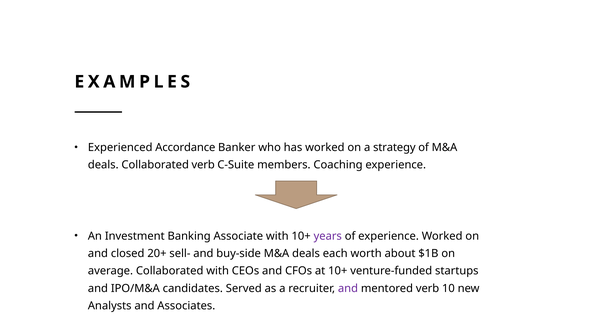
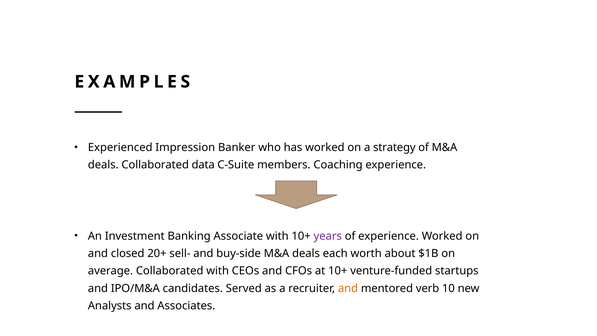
Accordance: Accordance -> Impression (185, 147)
Collaborated verb: verb -> data (203, 165)
and colour: purple -> orange (348, 288)
